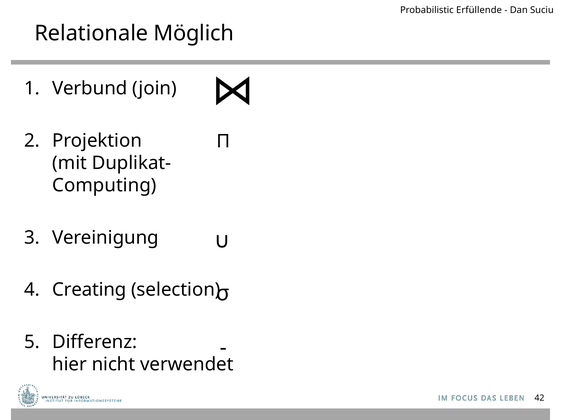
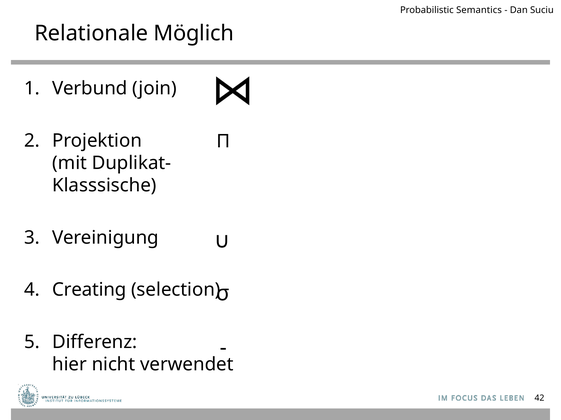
Erfüllende: Erfüllende -> Semantics (479, 10)
Computing: Computing -> Klasssische (104, 186)
